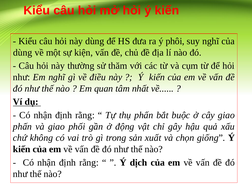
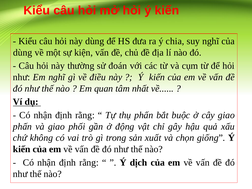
phôi: phôi -> chia (175, 41)
thăm: thăm -> đoán (118, 66)
